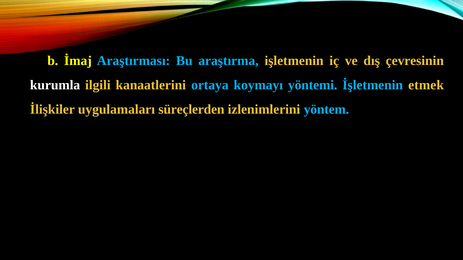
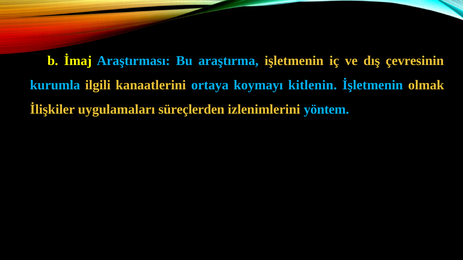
kurumla colour: white -> light blue (55, 85)
yöntemi: yöntemi -> kitlenin (313, 85)
etmek: etmek -> olmak (426, 85)
